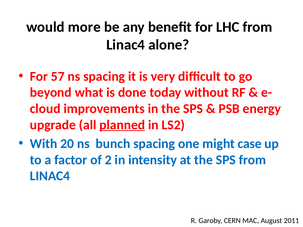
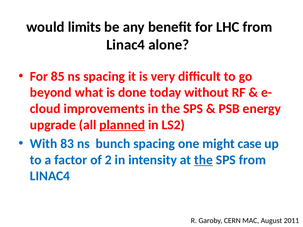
more: more -> limits (84, 27)
57: 57 -> 85 (58, 76)
20: 20 -> 83 (67, 144)
the underline: none -> present (204, 160)
